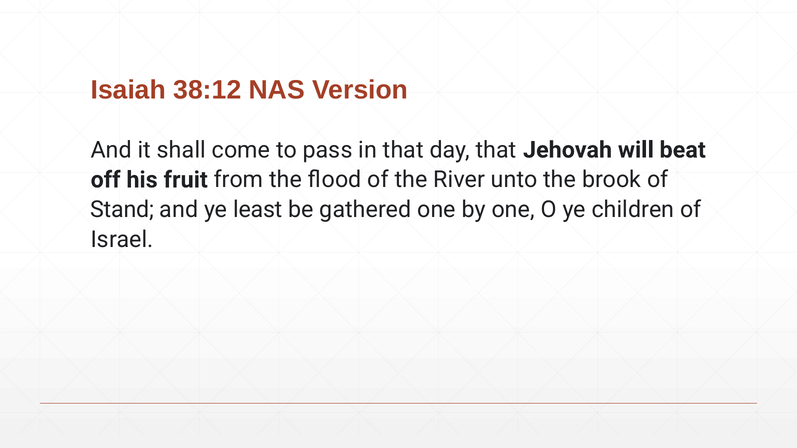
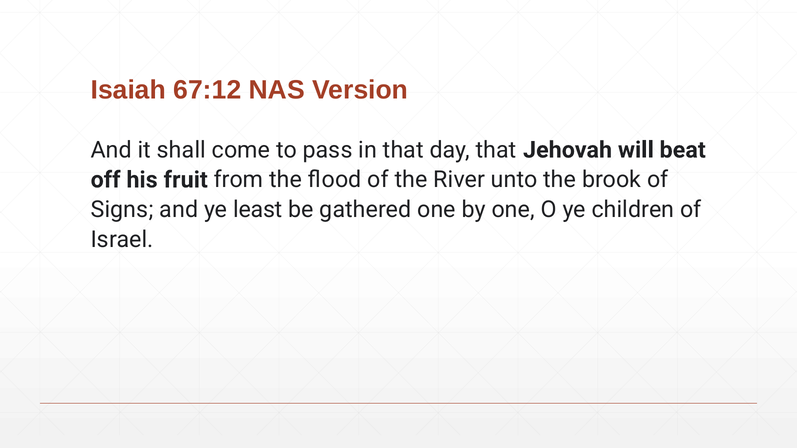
38:12: 38:12 -> 67:12 (207, 90)
Stand: Stand -> Signs (122, 210)
